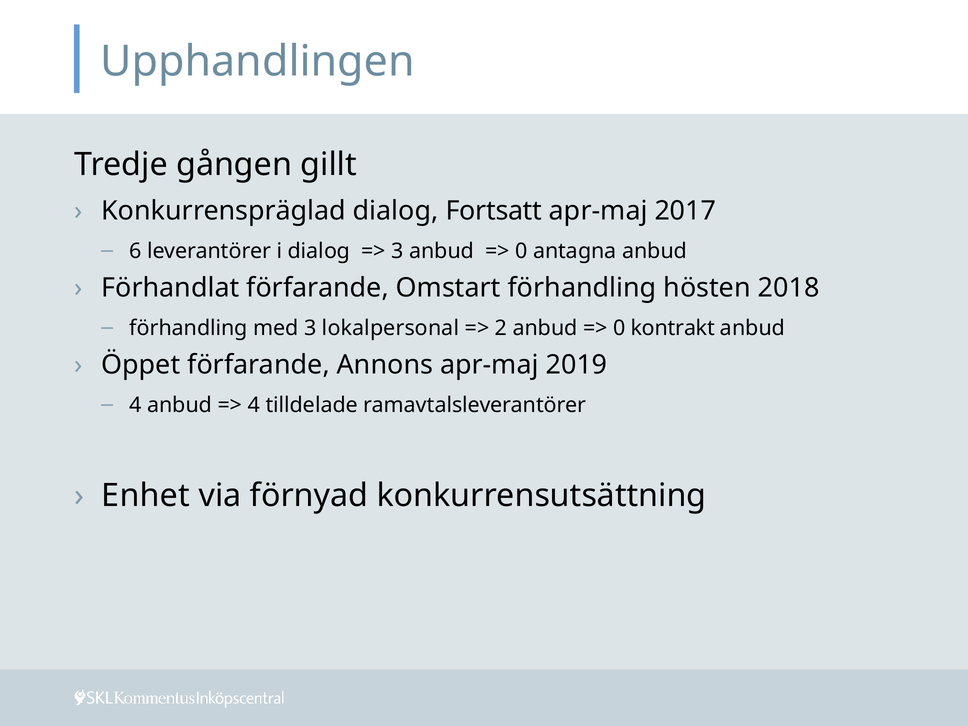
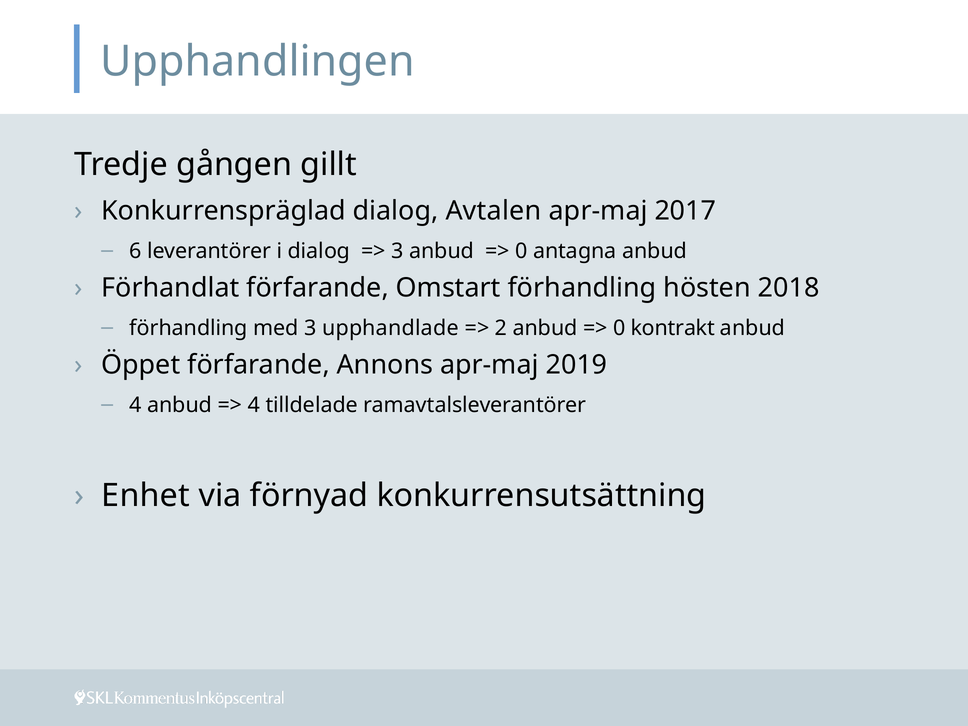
Fortsatt: Fortsatt -> Avtalen (494, 211)
lokalpersonal: lokalpersonal -> upphandlade (390, 328)
